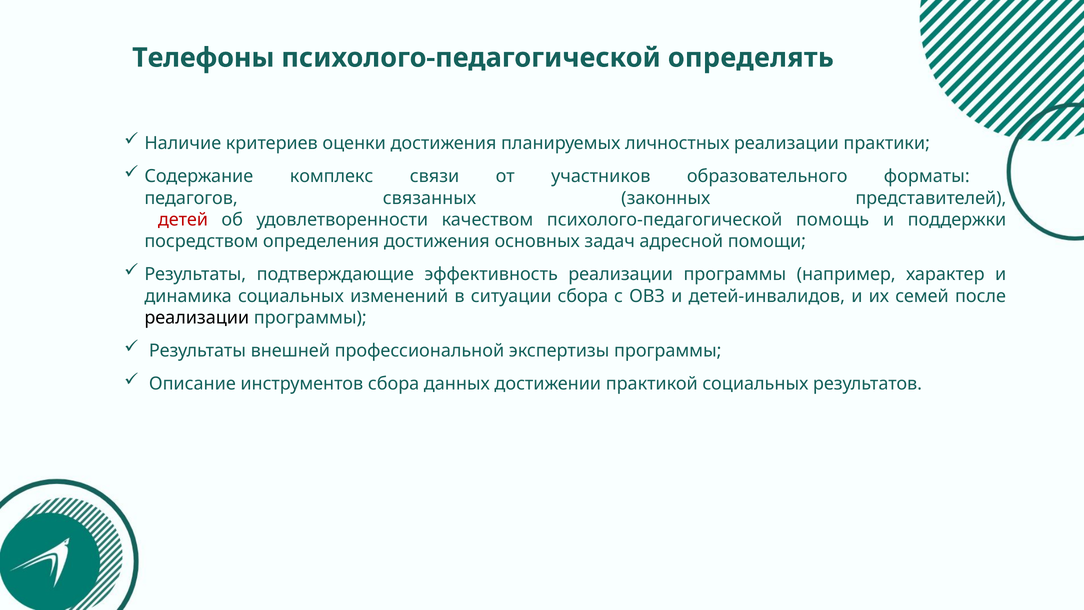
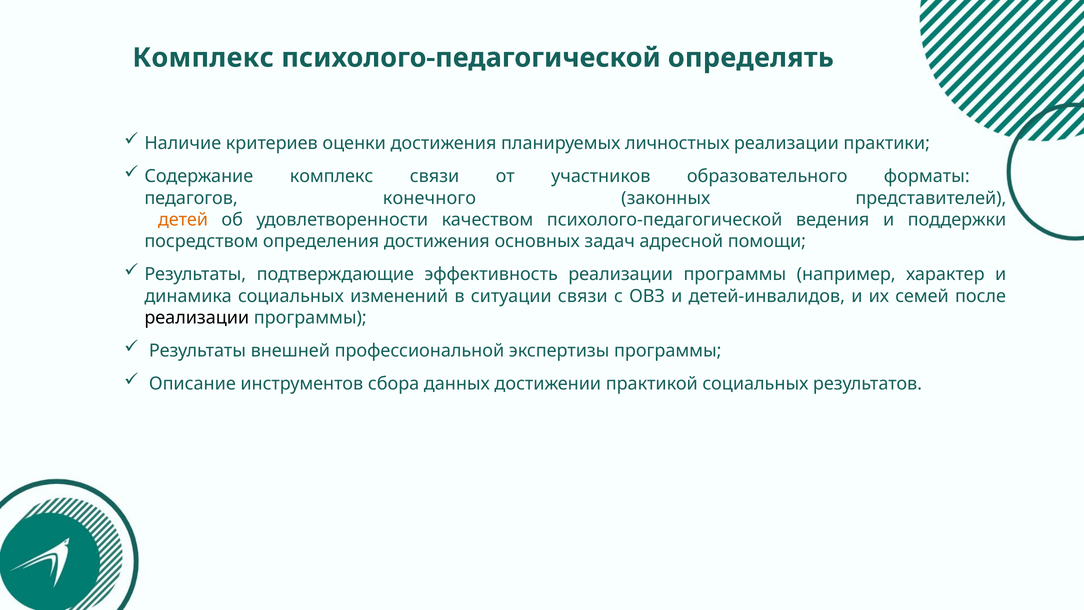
Телефоны: Телефоны -> Комплекс (203, 58)
связанных: связанных -> конечного (429, 198)
детей colour: red -> orange (183, 220)
помощь: помощь -> ведения (833, 220)
ситуации сбора: сбора -> связи (583, 296)
